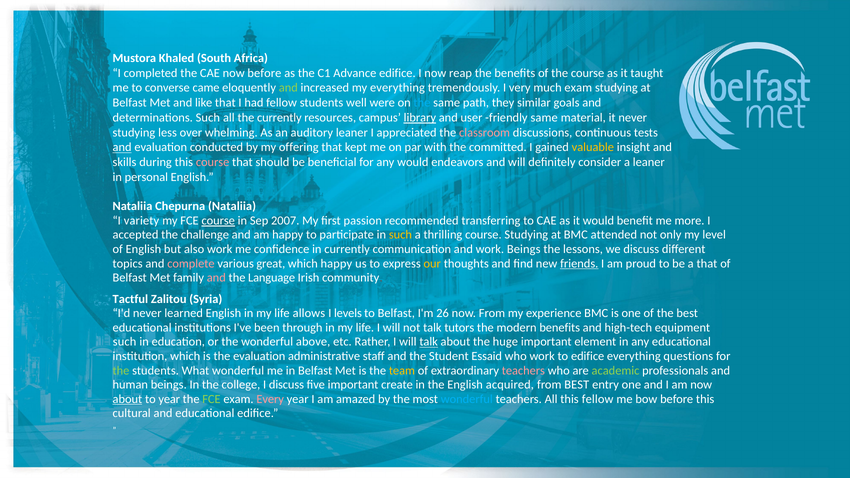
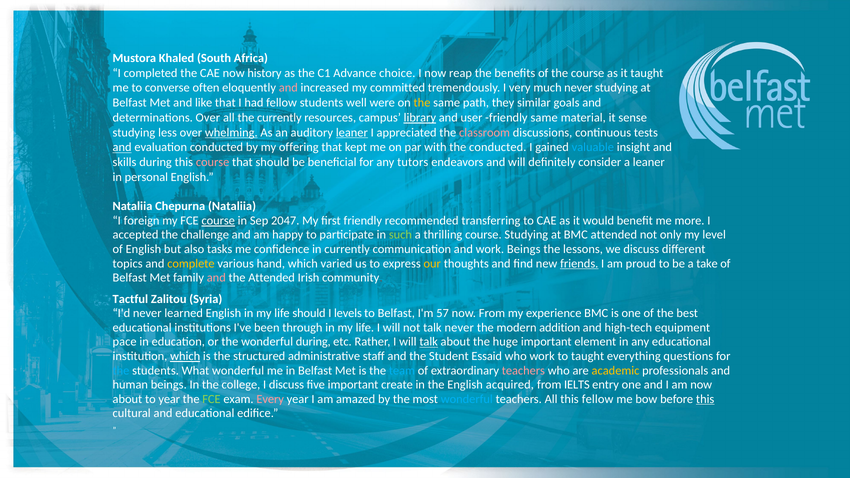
now before: before -> history (265, 73)
Advance edifice: edifice -> choice (397, 73)
came: came -> often (206, 88)
and colour: light green -> pink (288, 88)
my everything: everything -> committed (398, 88)
much exam: exam -> never (578, 88)
the colour: light blue -> yellow (422, 103)
determinations Such: Such -> Over (208, 118)
it never: never -> sense (633, 118)
whelming underline: none -> present (231, 133)
leaner underline: none -> present (352, 133)
the committed: committed -> conducted (498, 147)
valuable colour: yellow -> light blue (593, 147)
any would: would -> tutors (413, 162)
variety: variety -> foreign (142, 221)
2007: 2007 -> 2047 (285, 221)
first passion: passion -> friendly (363, 221)
such colour: yellow -> light green (400, 235)
also work: work -> tasks (220, 249)
complete colour: pink -> yellow (191, 264)
great: great -> hand (271, 264)
which happy: happy -> varied (336, 264)
a that: that -> take (707, 264)
the Language: Language -> Attended (272, 278)
life allows: allows -> should (309, 313)
26: 26 -> 57 (443, 313)
talk tutors: tutors -> never (459, 328)
modern benefits: benefits -> addition (560, 328)
such: such -> pace (125, 342)
wonderful above: above -> during (313, 342)
which underline: none -> present (185, 356)
the evaluation: evaluation -> structured (259, 356)
to edifice: edifice -> taught (588, 356)
the colour: light green -> light blue (121, 371)
team colour: yellow -> light blue (402, 371)
academic colour: light green -> yellow (616, 371)
from BEST: BEST -> IELTS (577, 385)
about underline: present -> none (127, 399)
this underline: none -> present (705, 399)
